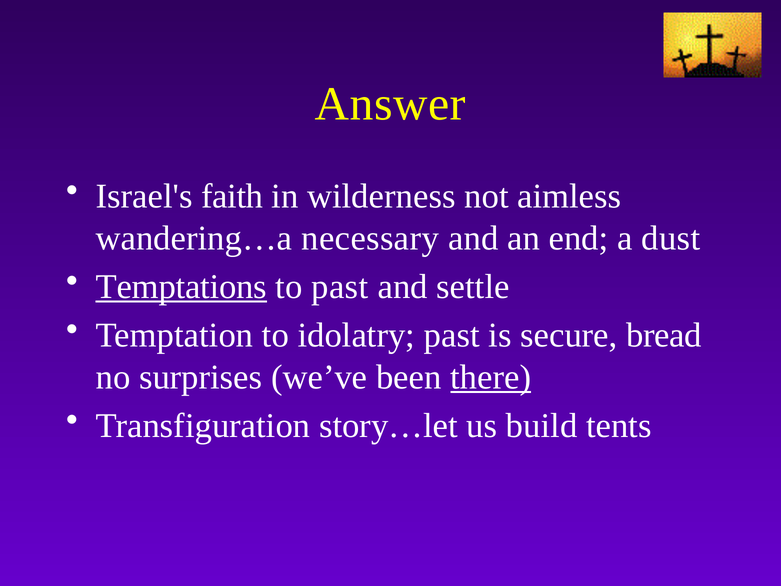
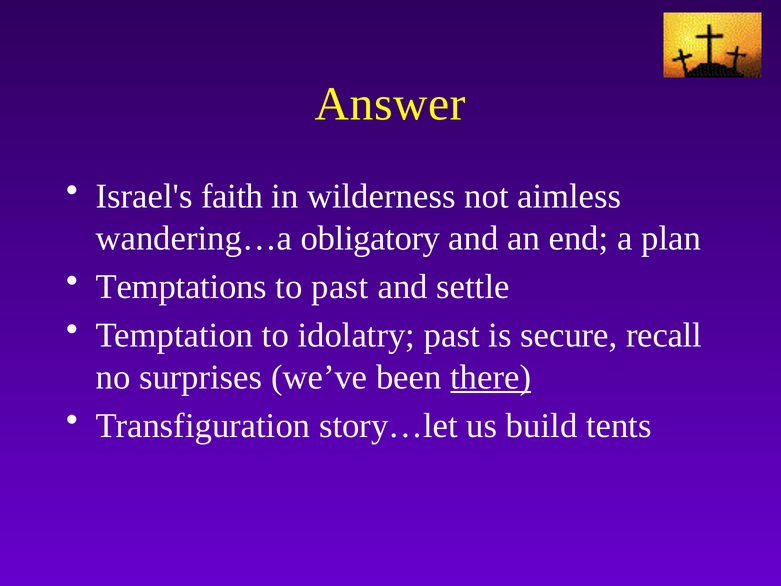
necessary: necessary -> obligatory (371, 238)
dust: dust -> plan (671, 238)
Temptations underline: present -> none (181, 287)
bread: bread -> recall (664, 335)
